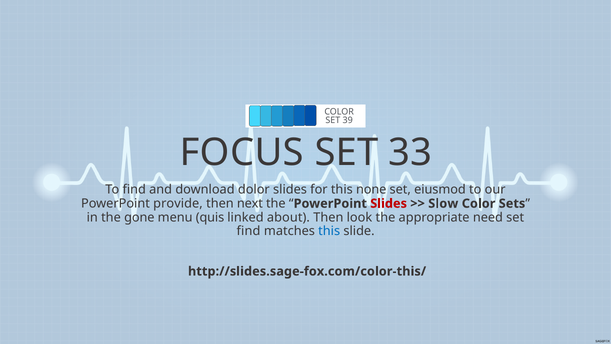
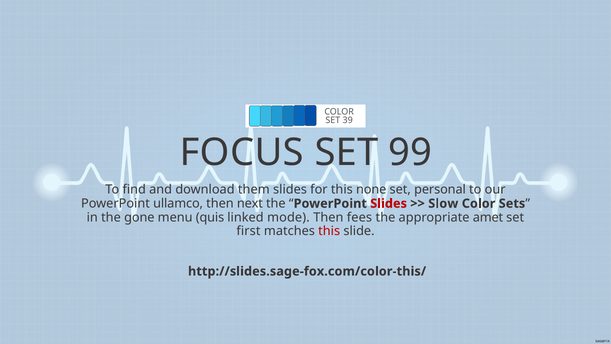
33: 33 -> 99 (410, 153)
dolor: dolor -> them (254, 190)
eiusmod: eiusmod -> personal (440, 190)
provide: provide -> ullamco (178, 203)
about: about -> mode (288, 217)
look: look -> fees (359, 217)
need: need -> amet (488, 217)
find: find -> first (248, 231)
this colour: blue -> red (329, 231)
